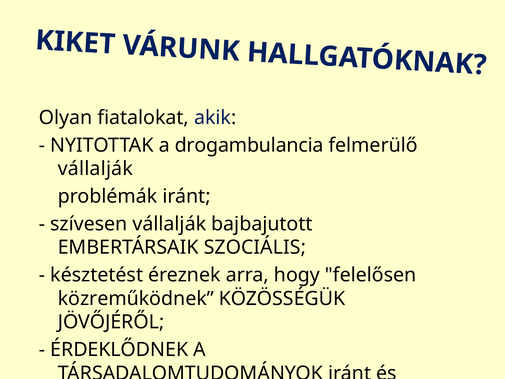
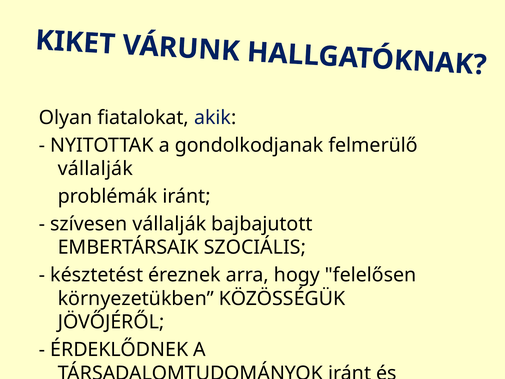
drogambulancia: drogambulancia -> gondolkodjanak (249, 145)
közreműködnek: közreműködnek -> környezetükben (136, 298)
